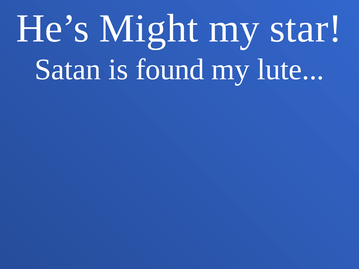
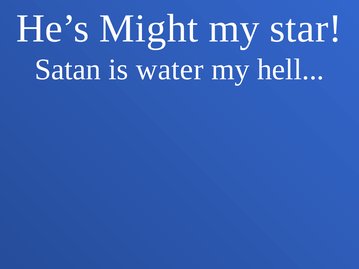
found: found -> water (170, 70)
lute: lute -> hell (291, 70)
